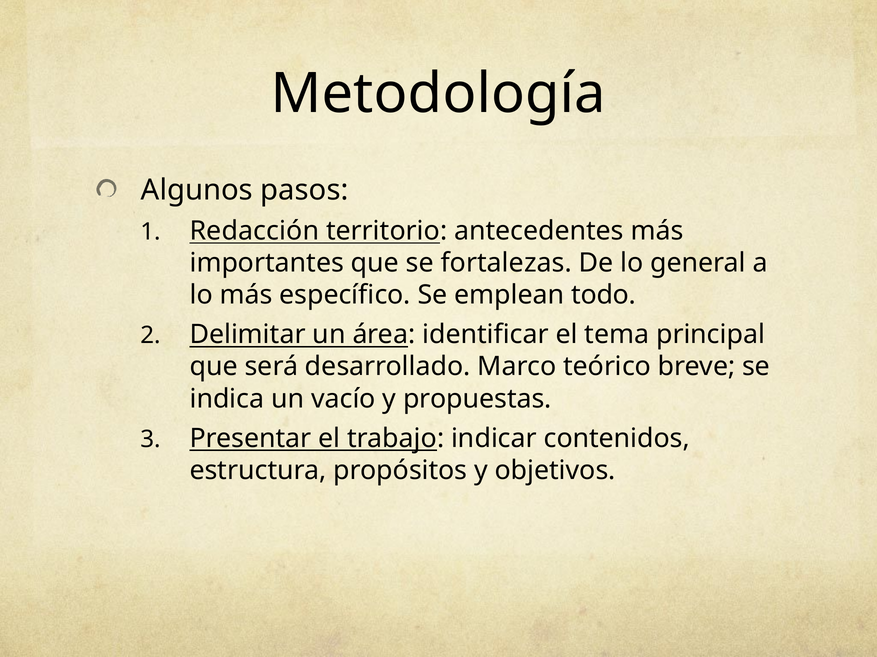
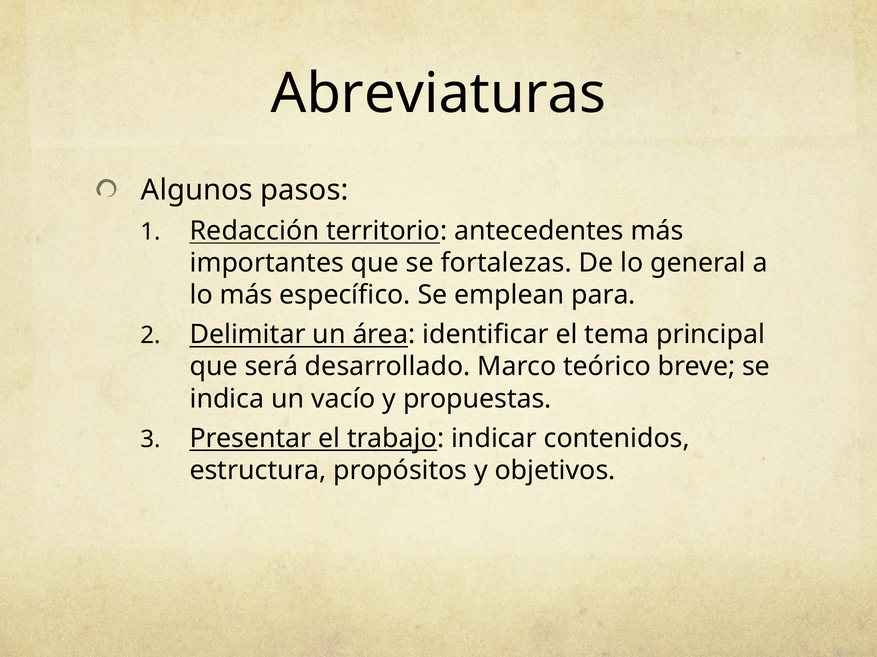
Metodología: Metodología -> Abreviaturas (438, 94)
todo: todo -> para (603, 295)
